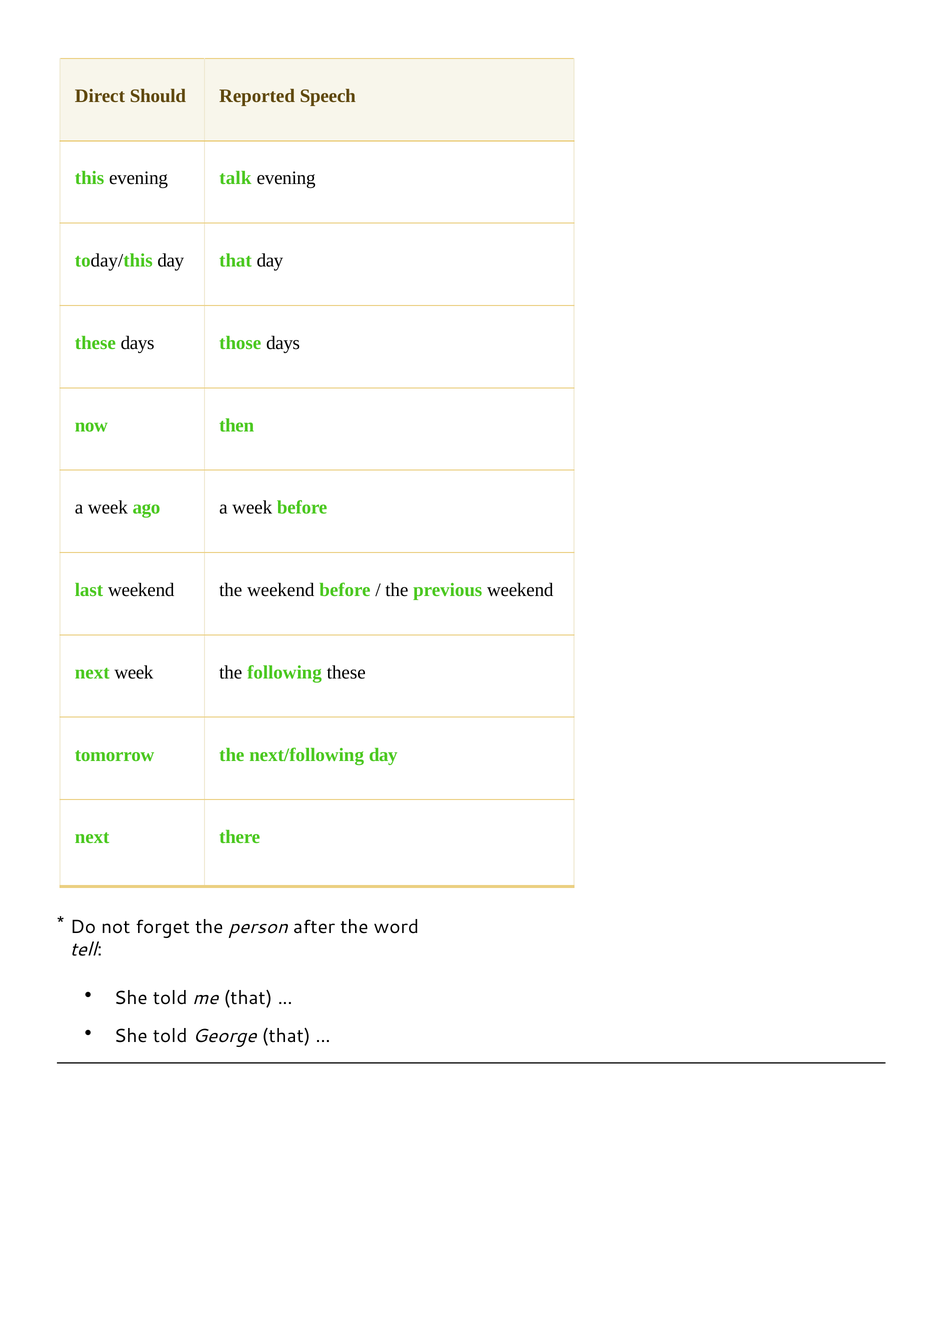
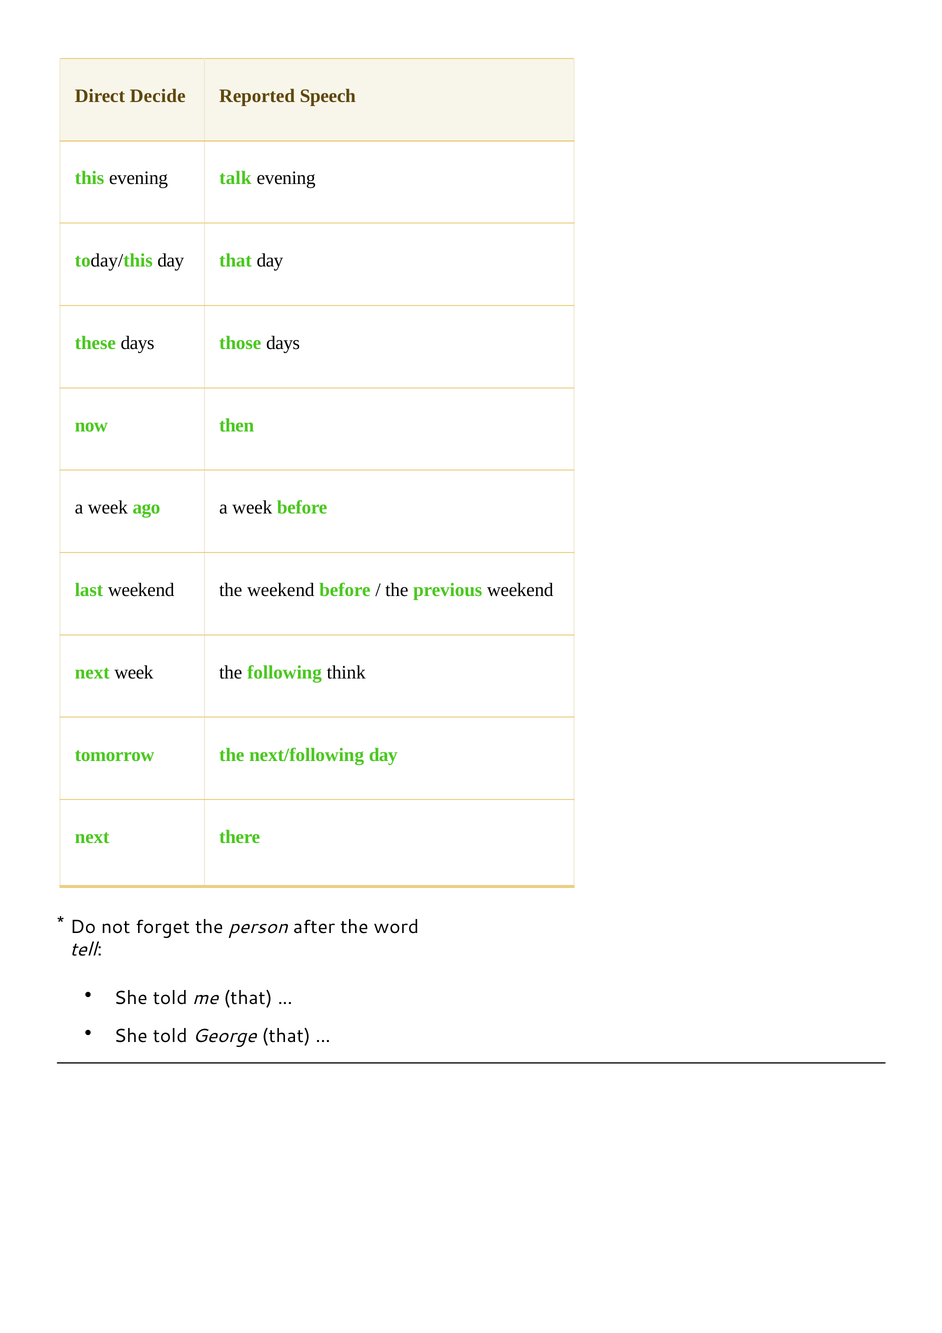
Should: Should -> Decide (158, 96)
following these: these -> think (346, 672)
